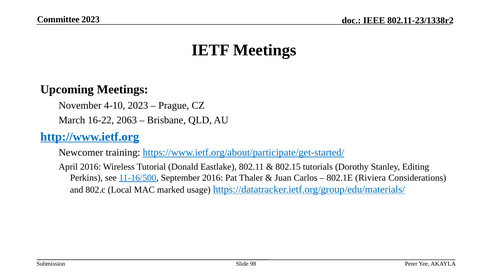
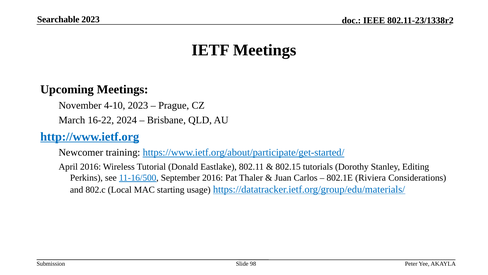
Committee: Committee -> Searchable (58, 19)
2063: 2063 -> 2024 (127, 120)
marked: marked -> starting (171, 189)
